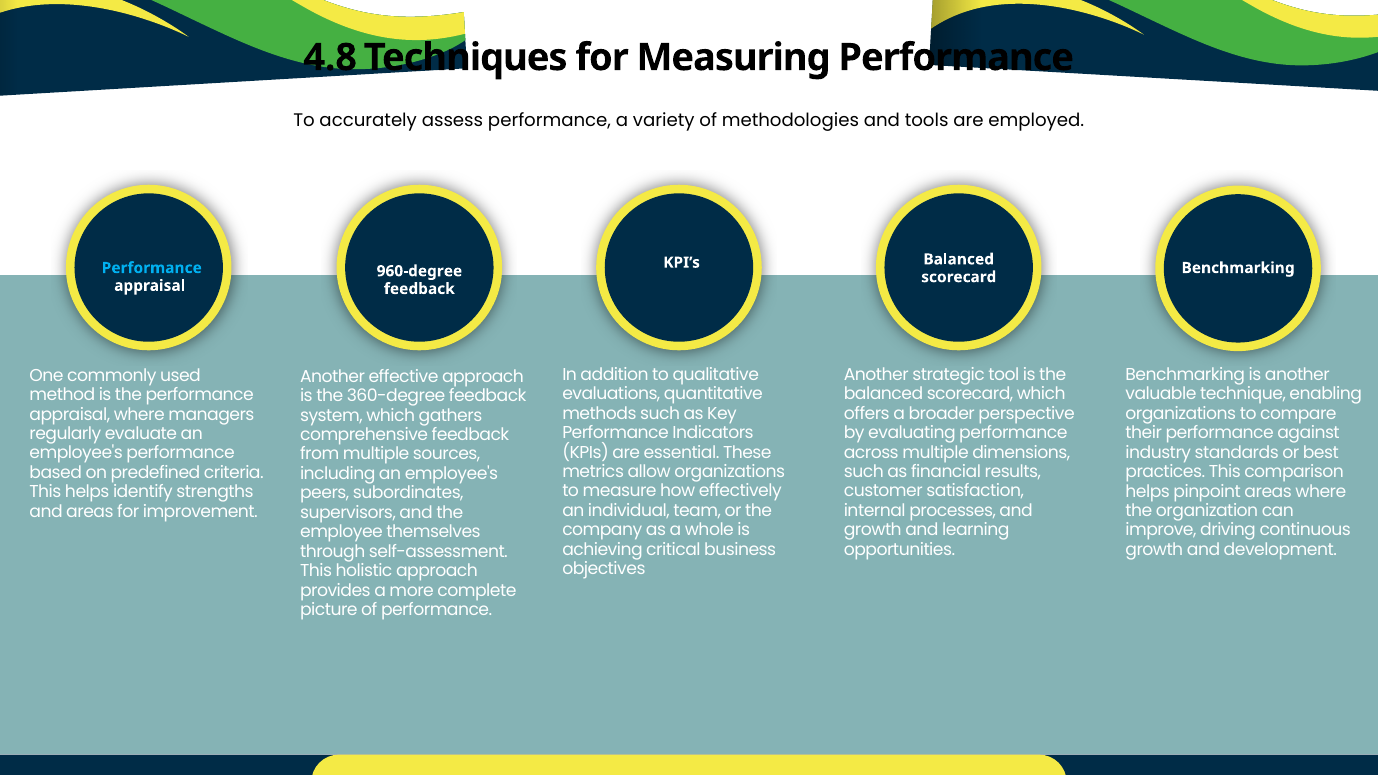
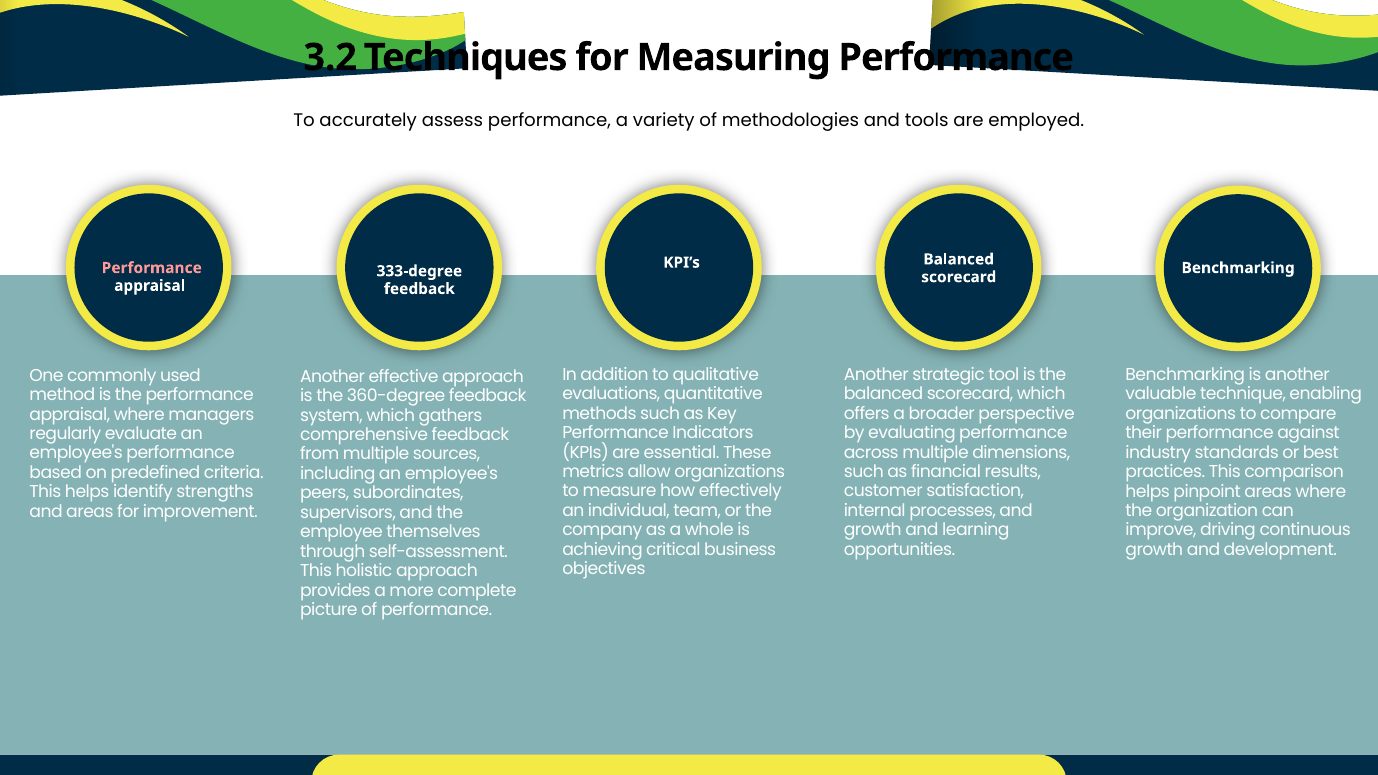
4.8: 4.8 -> 3.2 (330, 58)
Performance colour: light blue -> pink (152, 268)
960-degree: 960-degree -> 333-degree (419, 271)
